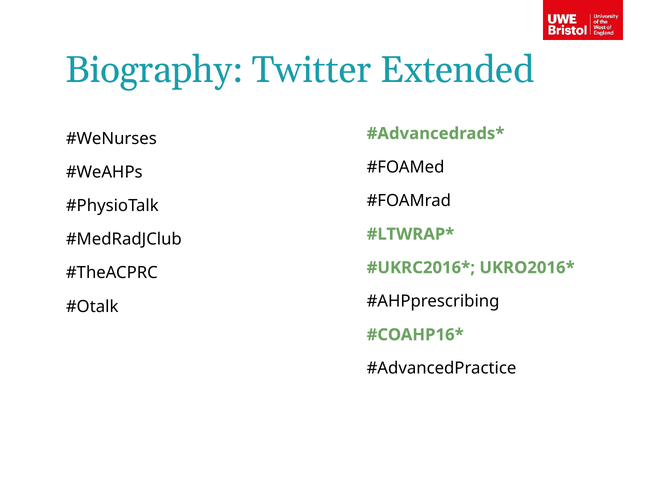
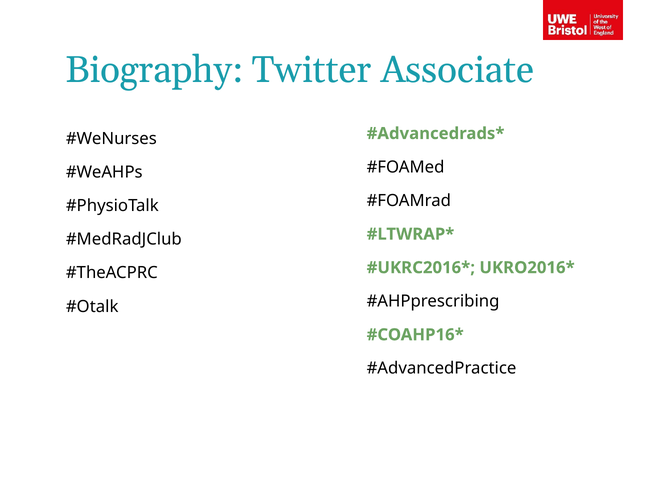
Extended: Extended -> Associate (457, 70)
